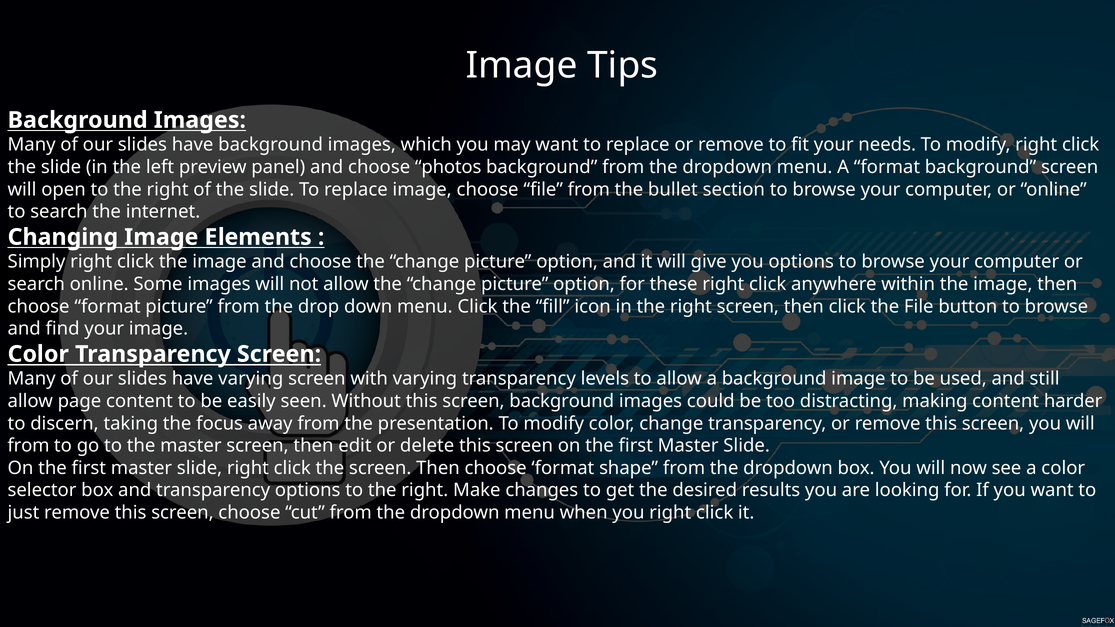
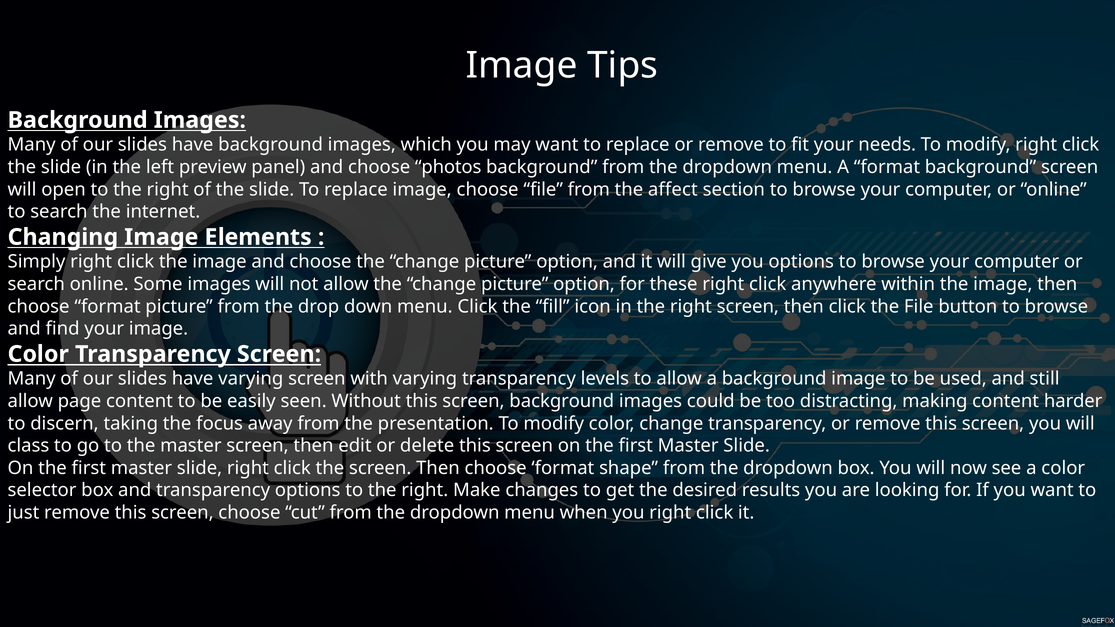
bullet: bullet -> affect (673, 189)
from: from -> class (28, 446)
